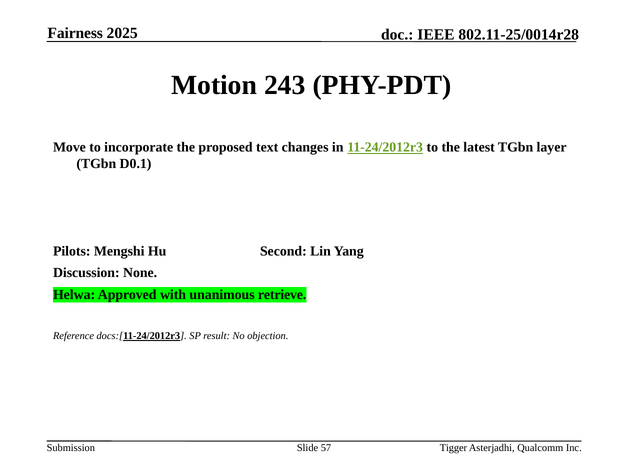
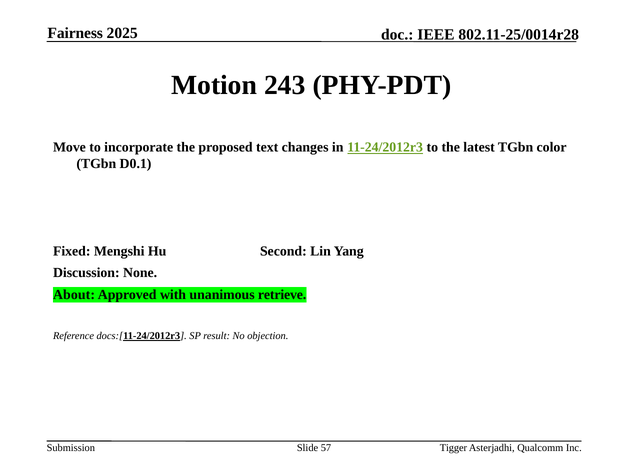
layer: layer -> color (552, 147)
Pilots: Pilots -> Fixed (72, 251)
Helwa: Helwa -> About (74, 295)
